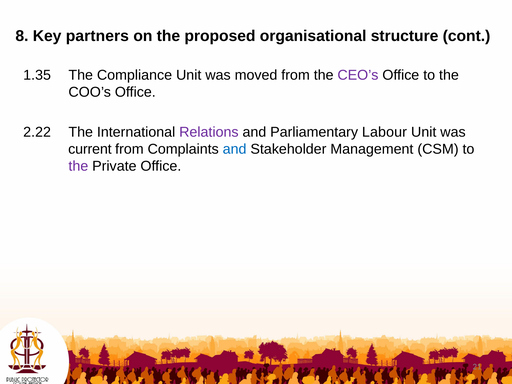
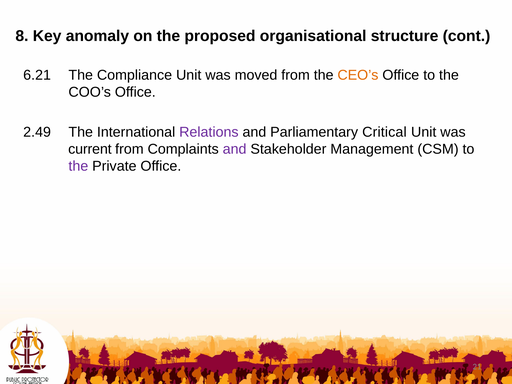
partners: partners -> anomaly (97, 36)
1.35: 1.35 -> 6.21 (37, 75)
CEO’s colour: purple -> orange (358, 75)
2.22: 2.22 -> 2.49 (37, 132)
Labour: Labour -> Critical (384, 132)
and colour: blue -> purple (235, 149)
